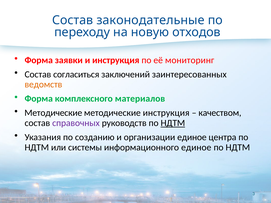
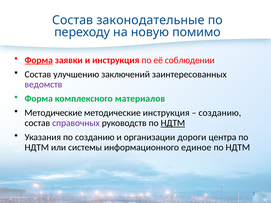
отходов: отходов -> помимо (196, 32)
Форма underline: none -> present (39, 60)
мониторинг: мониторинг -> соблюдении (190, 60)
согласиться: согласиться -> улучшению (76, 74)
ведомств colour: orange -> purple (43, 85)
качеством: качеством -> созданию (220, 113)
организации единое: единое -> дороги (192, 137)
